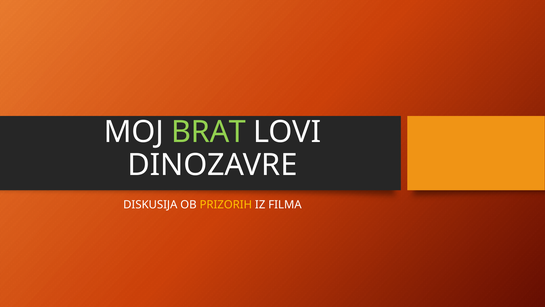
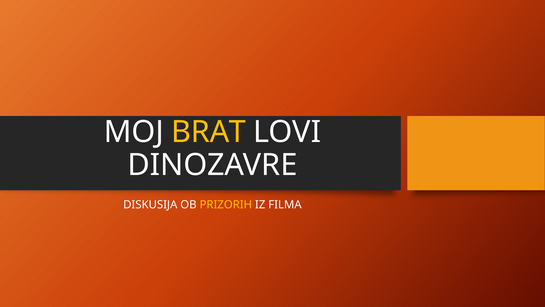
BRAT colour: light green -> yellow (209, 132)
